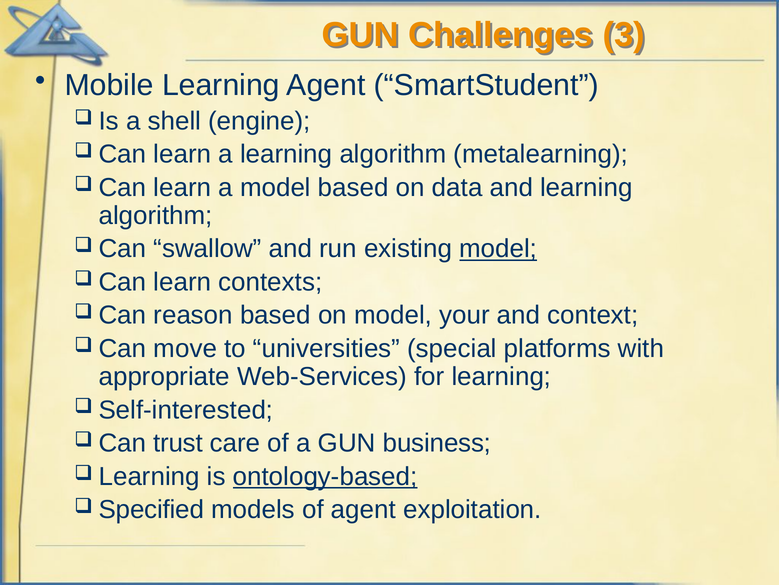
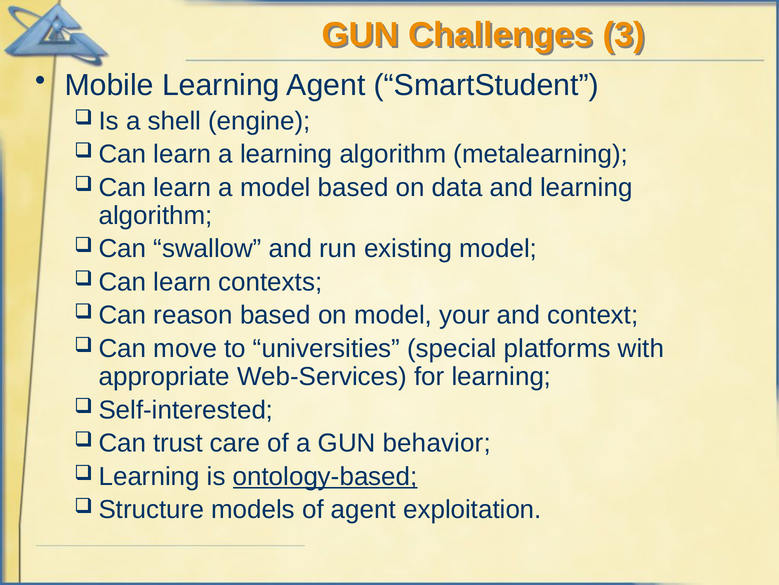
model underline: present -> none (498, 249)
business: business -> behavior (437, 443)
Specified: Specified -> Structure (151, 509)
